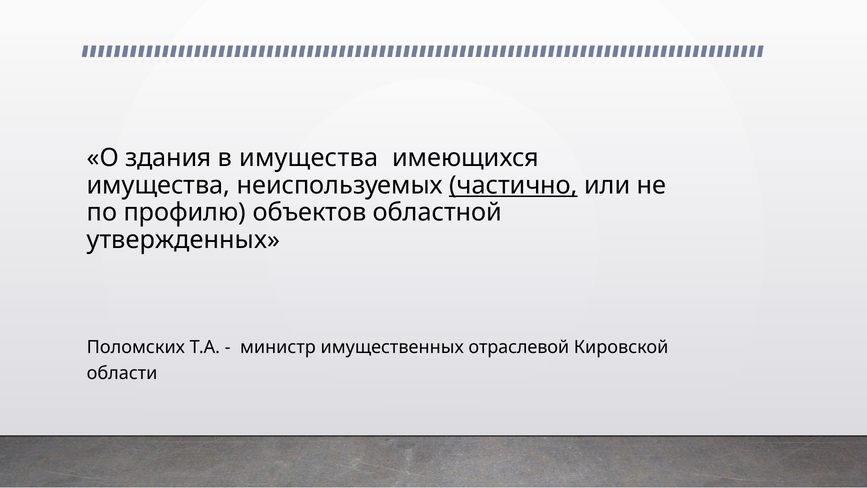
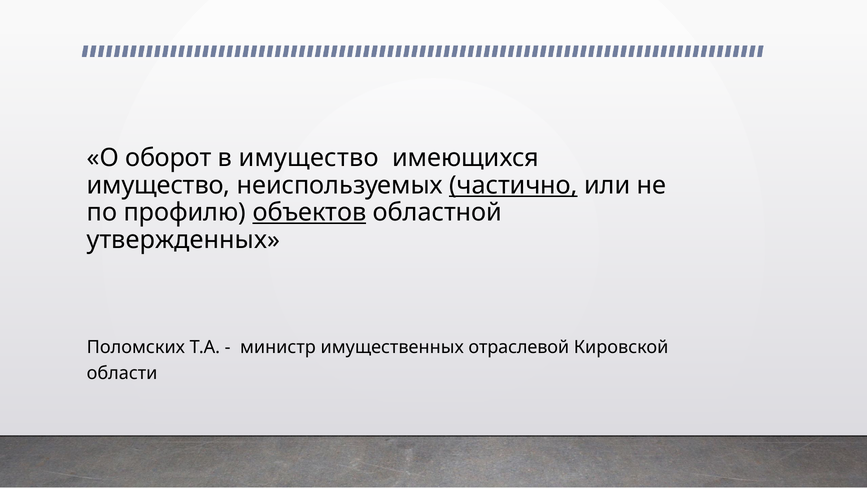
здания: здания -> оборот (168, 158)
в имущества: имущества -> имущество (309, 158)
имущества: имущества -> имущество (159, 185)
объектов underline: none -> present (309, 212)
